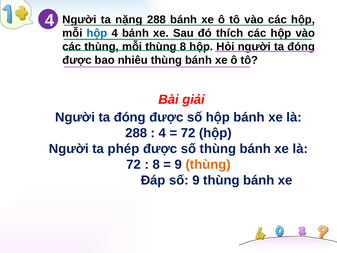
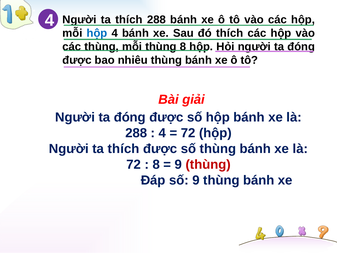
nặng: nặng -> thích (129, 20)
phép: phép -> thích (124, 149)
thùng colour: orange -> red (208, 164)
